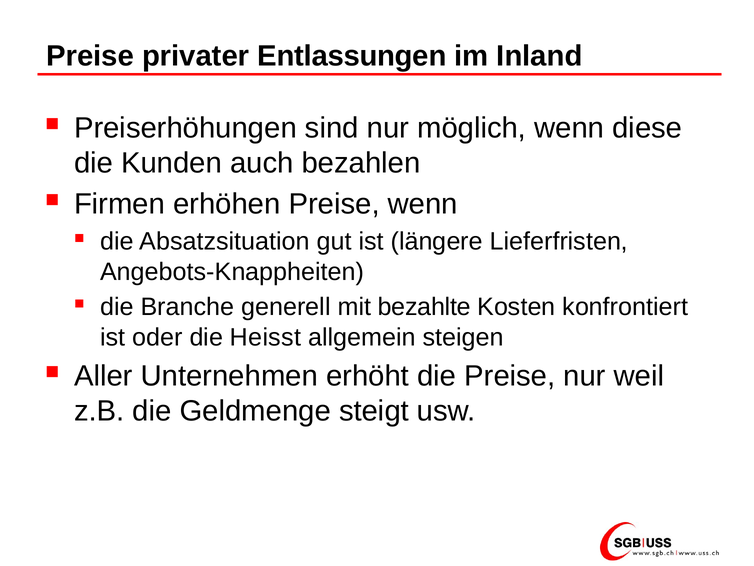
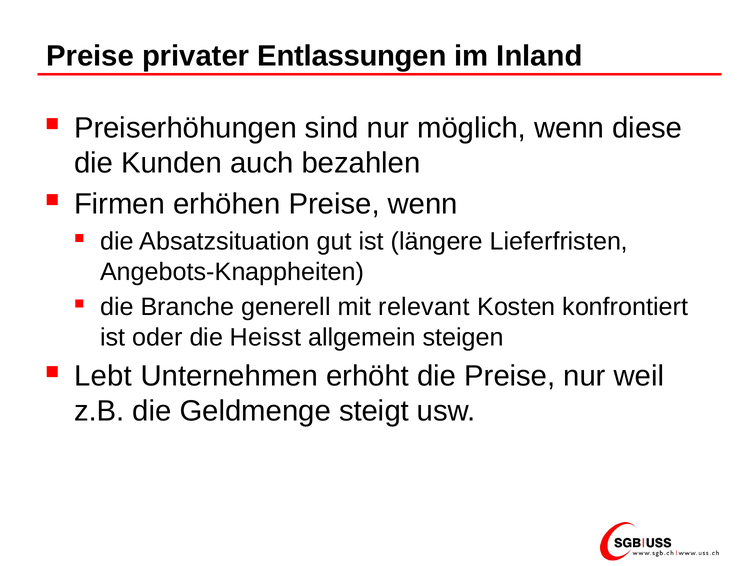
bezahlte: bezahlte -> relevant (424, 307)
Aller: Aller -> Lebt (103, 376)
